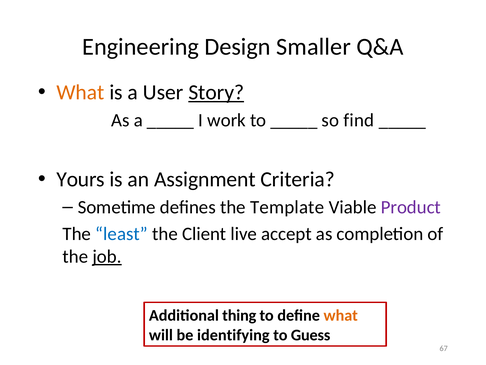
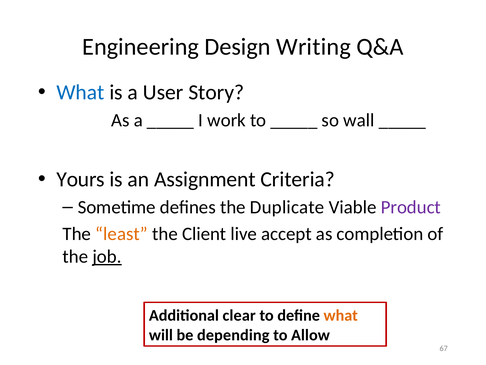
Smaller: Smaller -> Writing (314, 47)
What colour: orange -> blue (80, 92)
Story underline: present -> none (216, 92)
find: find -> wall (359, 120)
Template: Template -> Duplicate (287, 207)
least colour: blue -> orange (122, 234)
thing: thing -> clear (239, 315)
identifying: identifying -> depending (233, 335)
Guess: Guess -> Allow (310, 335)
